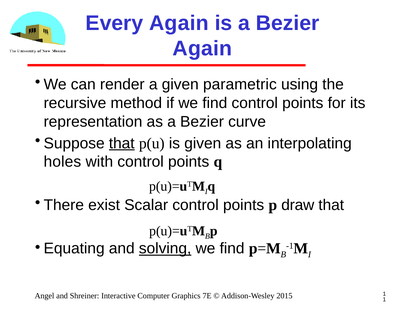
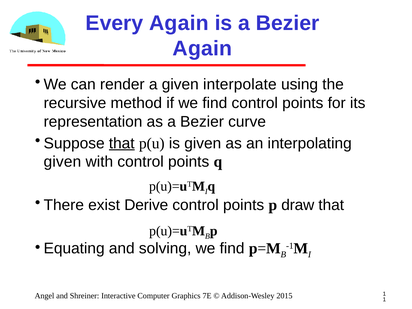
parametric: parametric -> interpolate (240, 85)
holes: holes -> given (62, 162)
Scalar: Scalar -> Derive (146, 205)
solving underline: present -> none (165, 248)
